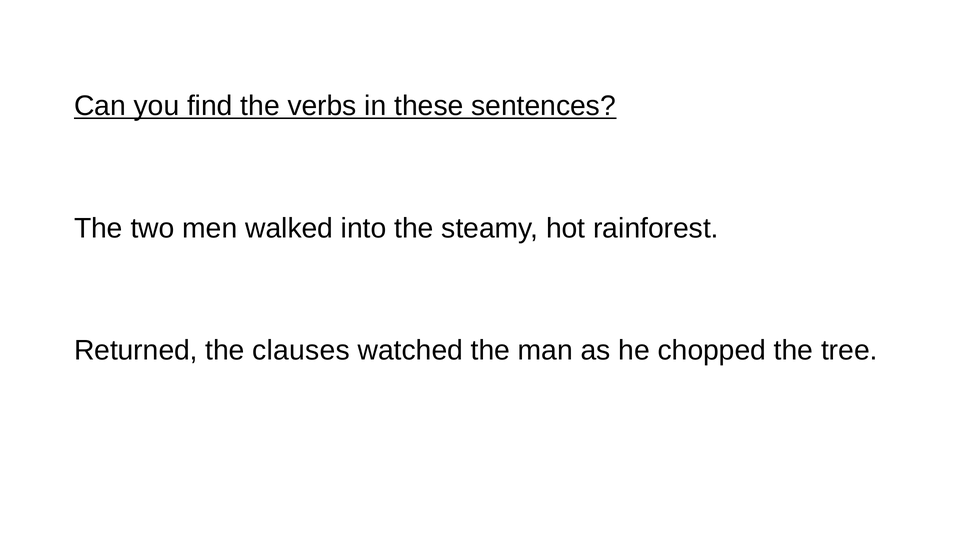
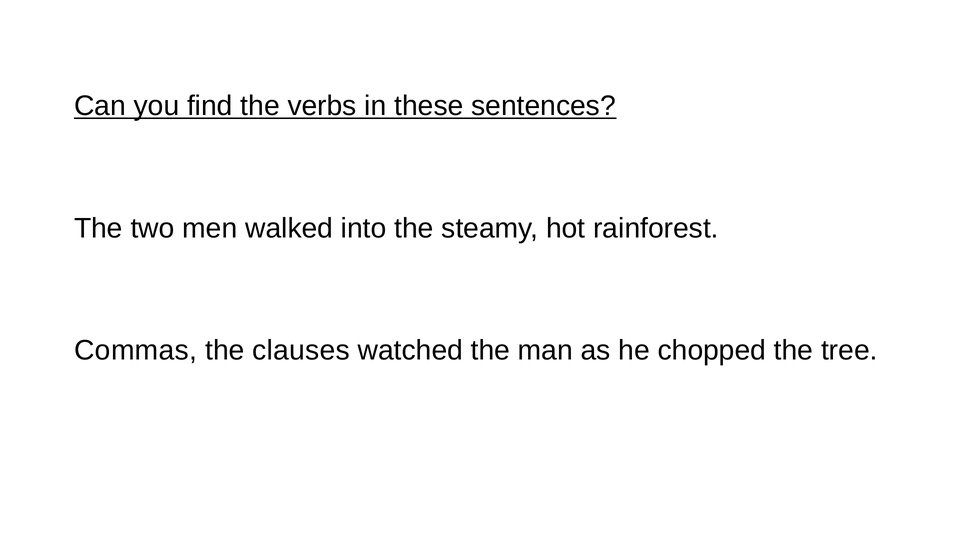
Returned: Returned -> Commas (136, 350)
